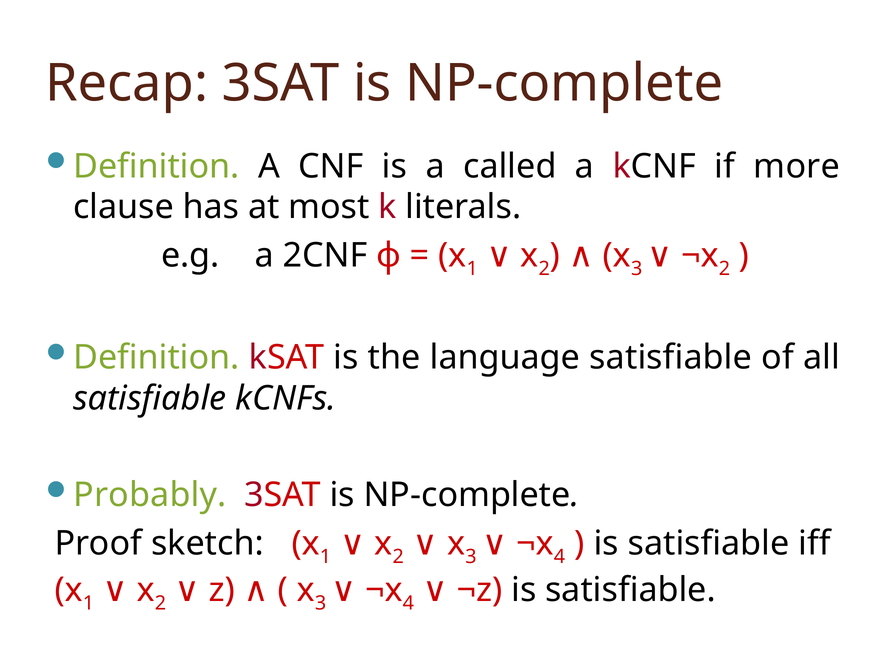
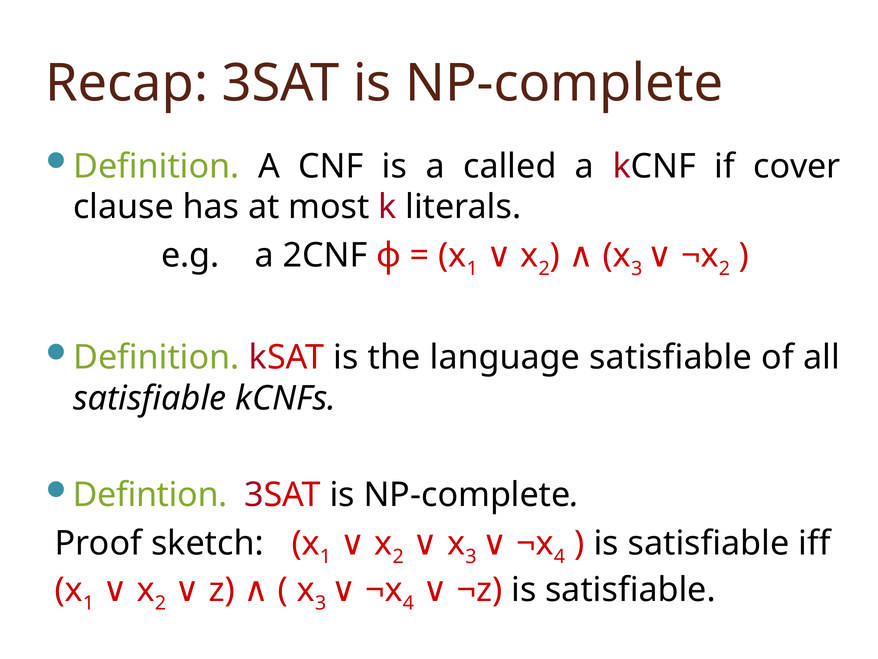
more: more -> cover (797, 166)
Probably: Probably -> Defintion (150, 495)
